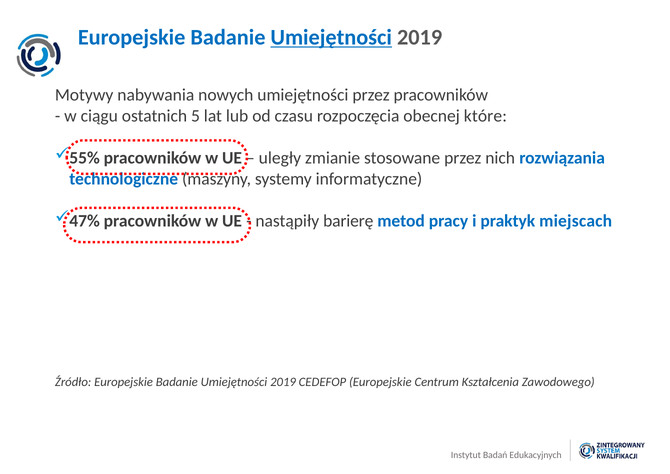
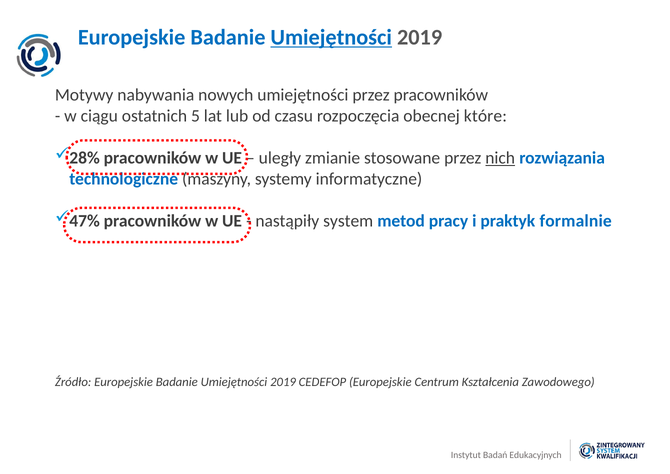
55%: 55% -> 28% (85, 158)
nich underline: none -> present (500, 158)
barierę: barierę -> system (348, 221)
miejscach: miejscach -> formalnie (576, 221)
